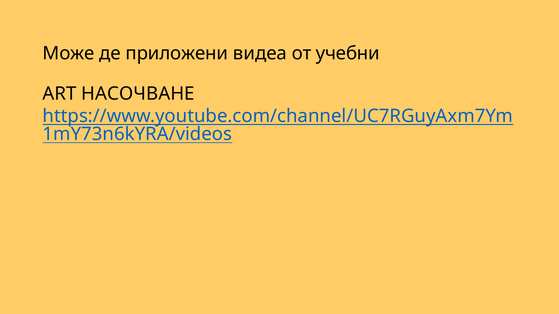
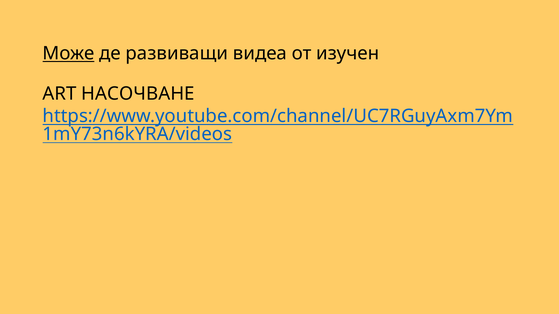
Може underline: none -> present (69, 54)
приложени: приложени -> развиващи (177, 54)
учебни: учебни -> изучен (348, 54)
